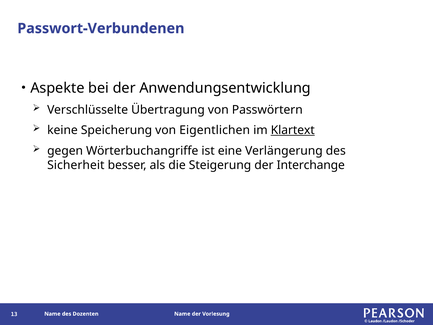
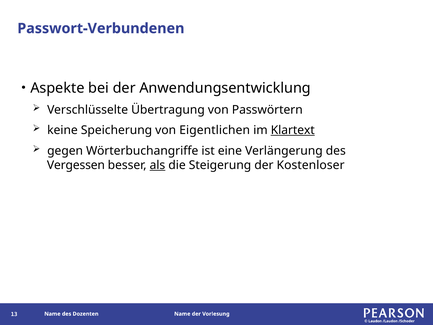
Sicherheit: Sicherheit -> Vergessen (76, 165)
als underline: none -> present (157, 165)
Interchange: Interchange -> Kostenloser (311, 165)
